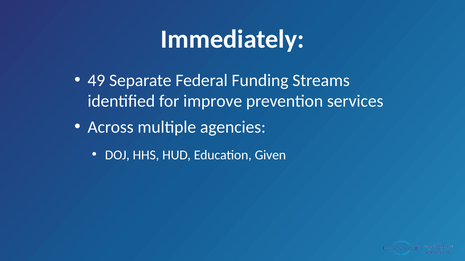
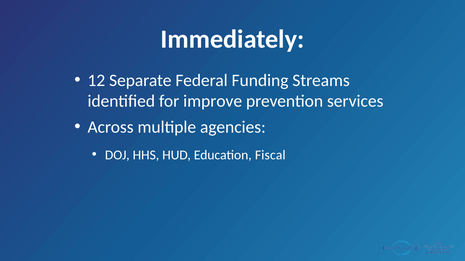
49: 49 -> 12 (96, 81)
Given: Given -> Fiscal (270, 155)
